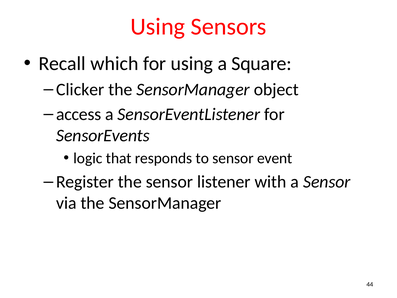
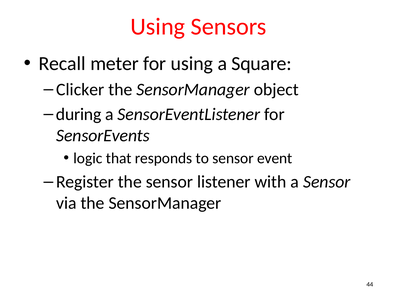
which: which -> meter (115, 64)
access: access -> during (79, 114)
